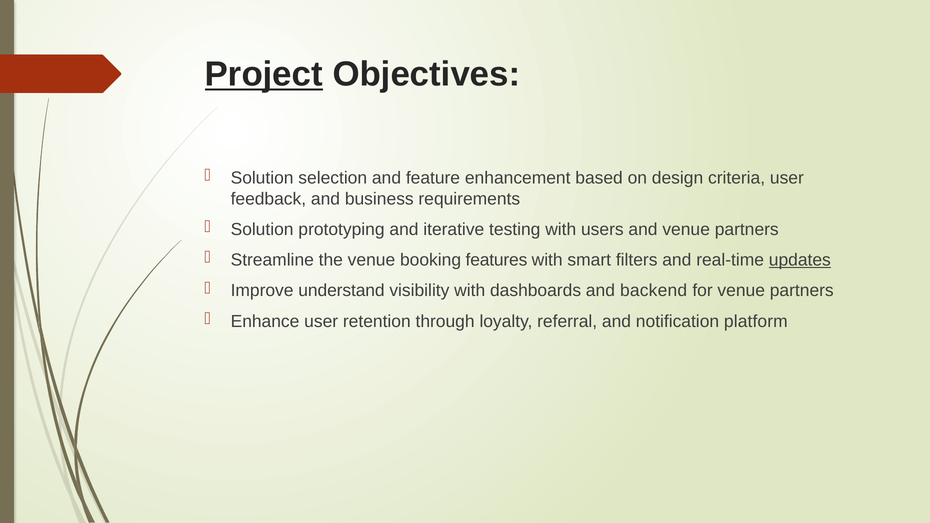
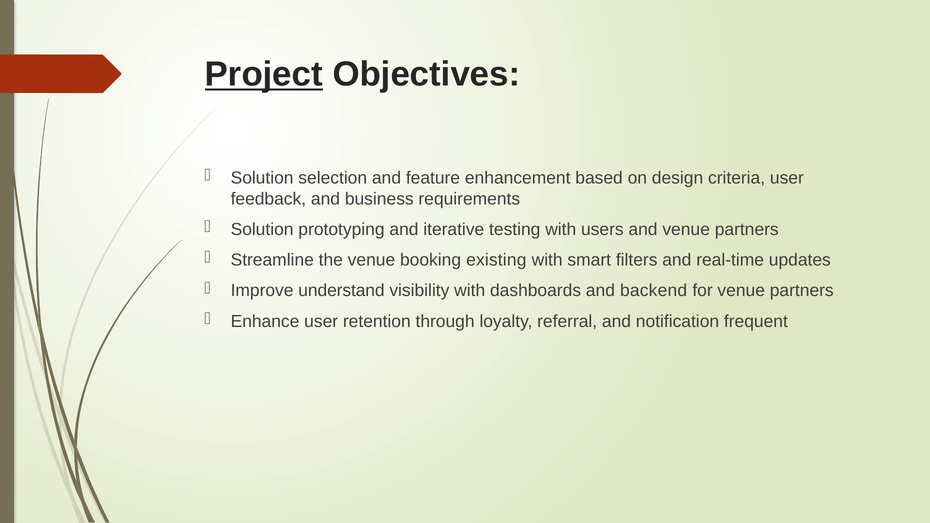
features: features -> existing (496, 260)
updates underline: present -> none (800, 260)
platform: platform -> frequent (756, 321)
